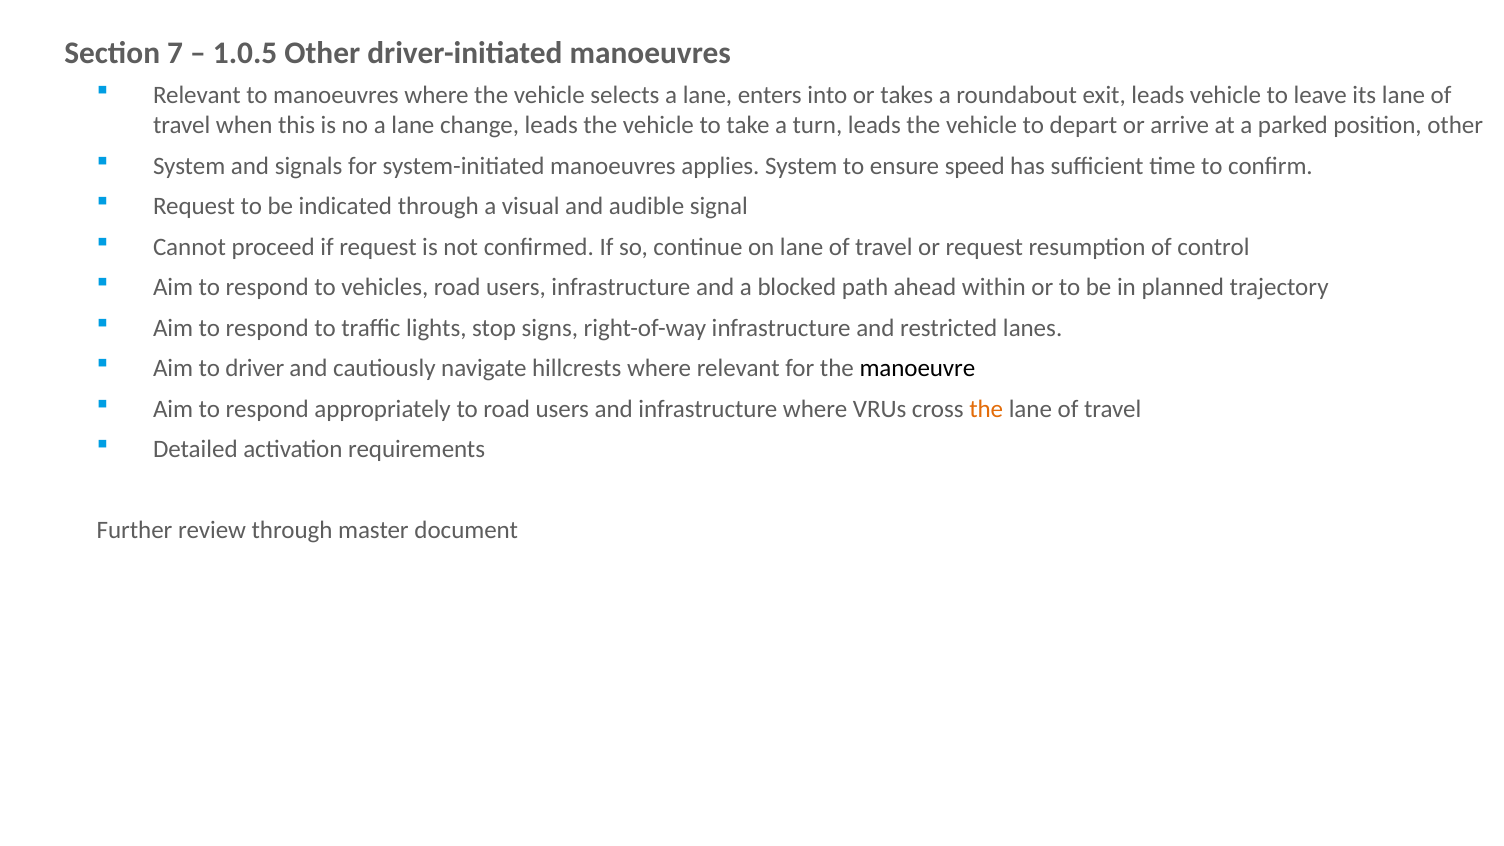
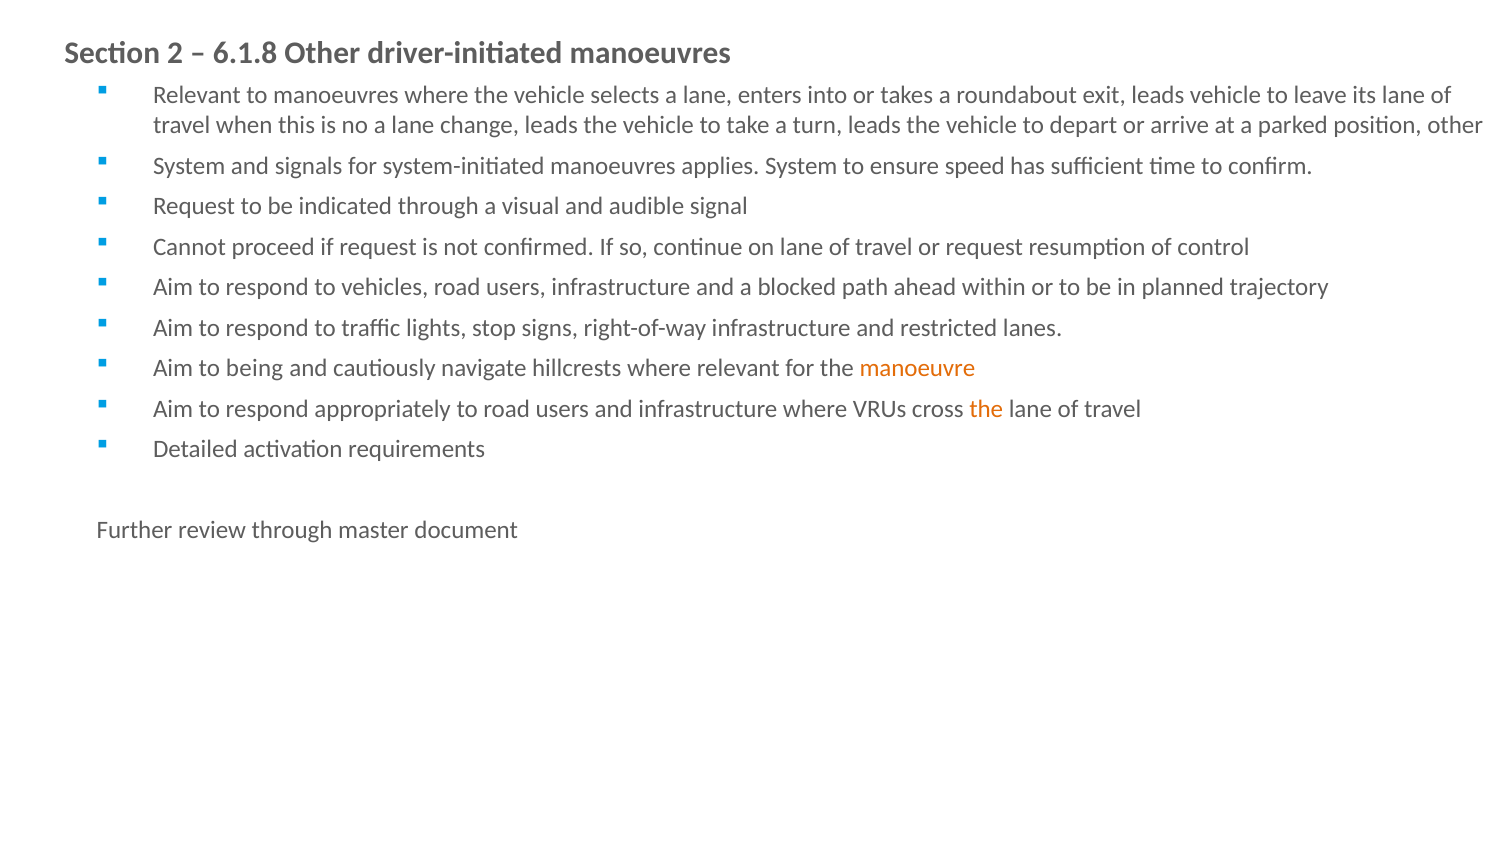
7: 7 -> 2 (175, 54)
1.0.5: 1.0.5 -> 6.1.8 (245, 54)
driver: driver -> being (255, 369)
manoeuvre colour: black -> orange (917, 369)
